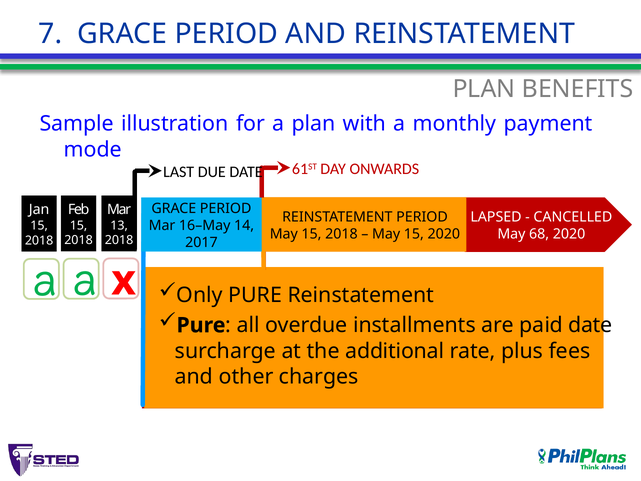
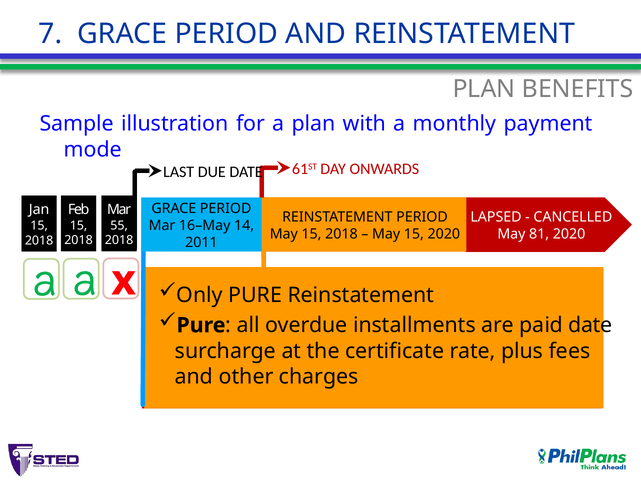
13: 13 -> 55 (119, 225)
68: 68 -> 81 (539, 234)
2017: 2017 -> 2011 (201, 242)
additional: additional -> certificate (395, 351)
